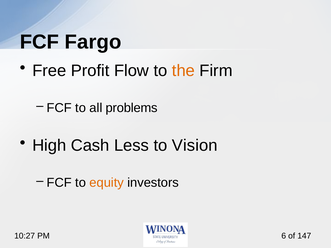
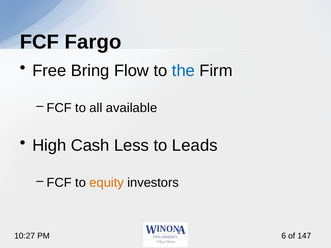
Profit: Profit -> Bring (90, 71)
the colour: orange -> blue (183, 71)
problems: problems -> available (132, 108)
Vision: Vision -> Leads (195, 146)
